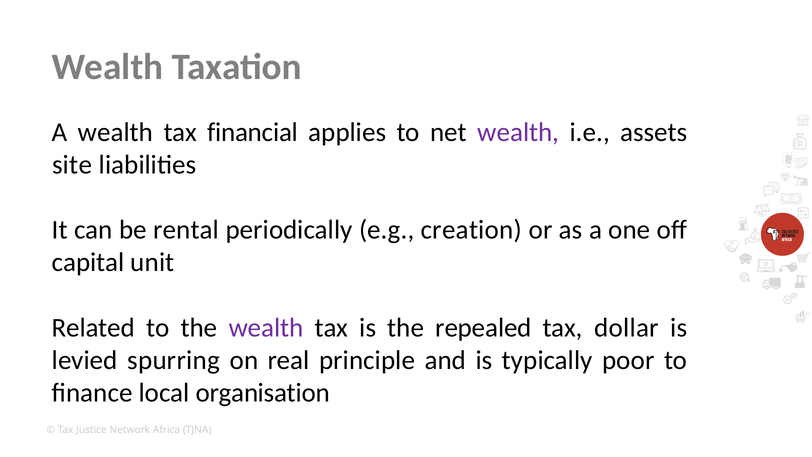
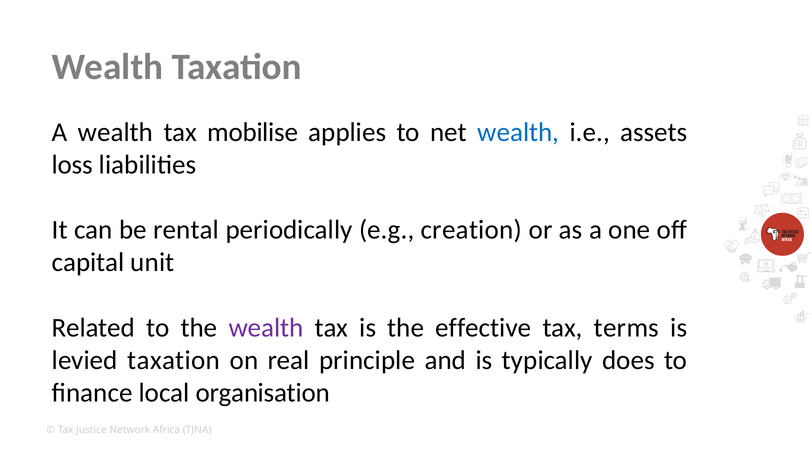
financial: financial -> mobilise (253, 132)
wealth colour: purple -> blue (518, 132)
site: site -> loss (72, 165)
repealed: repealed -> effective (483, 327)
dollar: dollar -> terms (626, 327)
levied spurring: spurring -> taxation (174, 360)
poor: poor -> does (628, 360)
